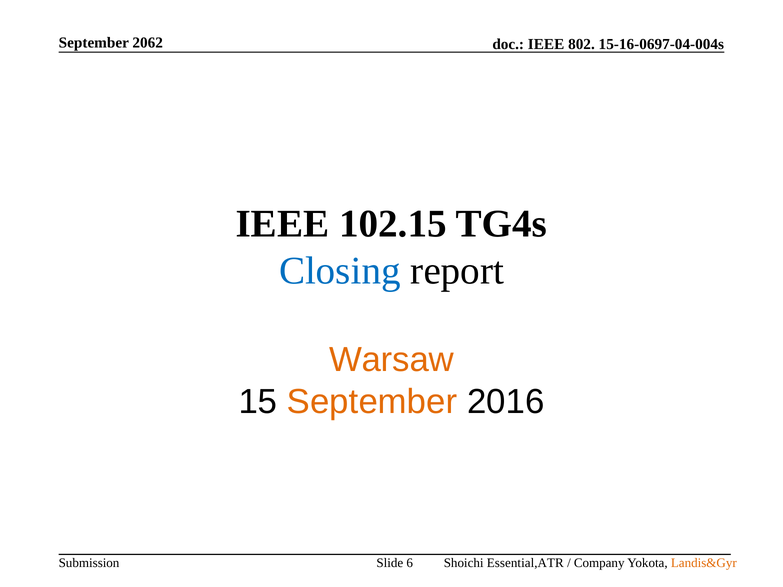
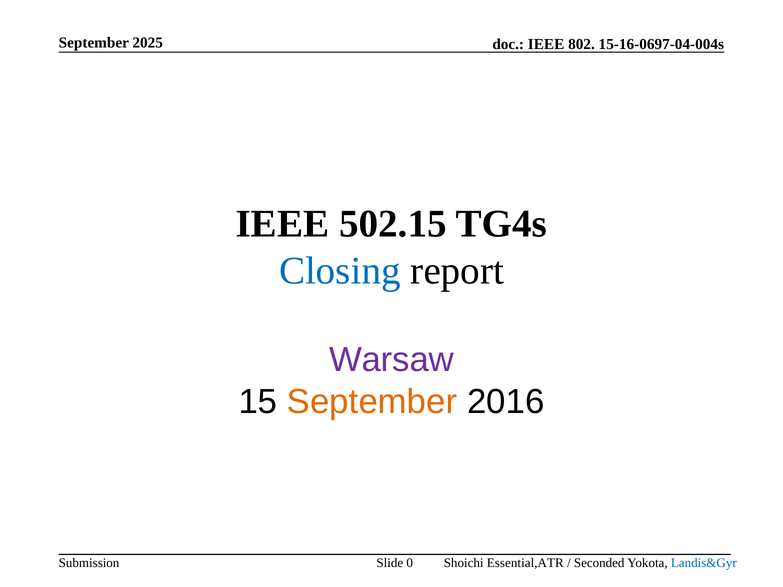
2062: 2062 -> 2025 (148, 43)
102.15: 102.15 -> 502.15 (393, 224)
Warsaw colour: orange -> purple (392, 360)
6: 6 -> 0 (410, 563)
Company: Company -> Seconded (599, 563)
Landis&Gyr colour: orange -> blue (704, 563)
